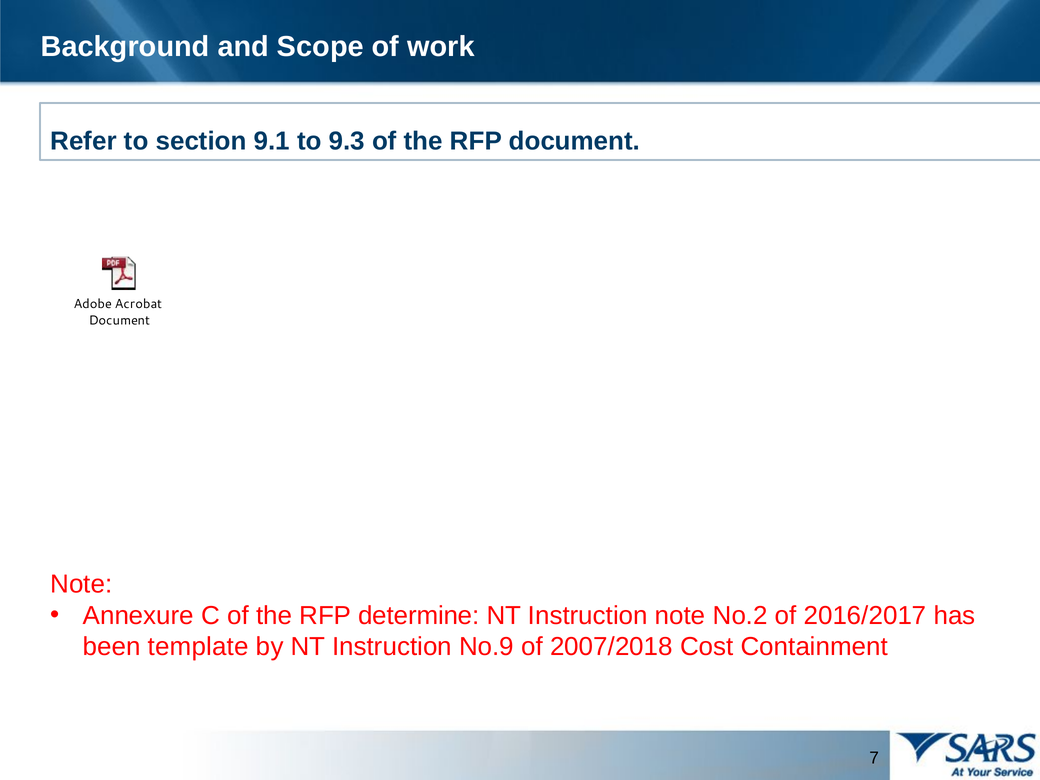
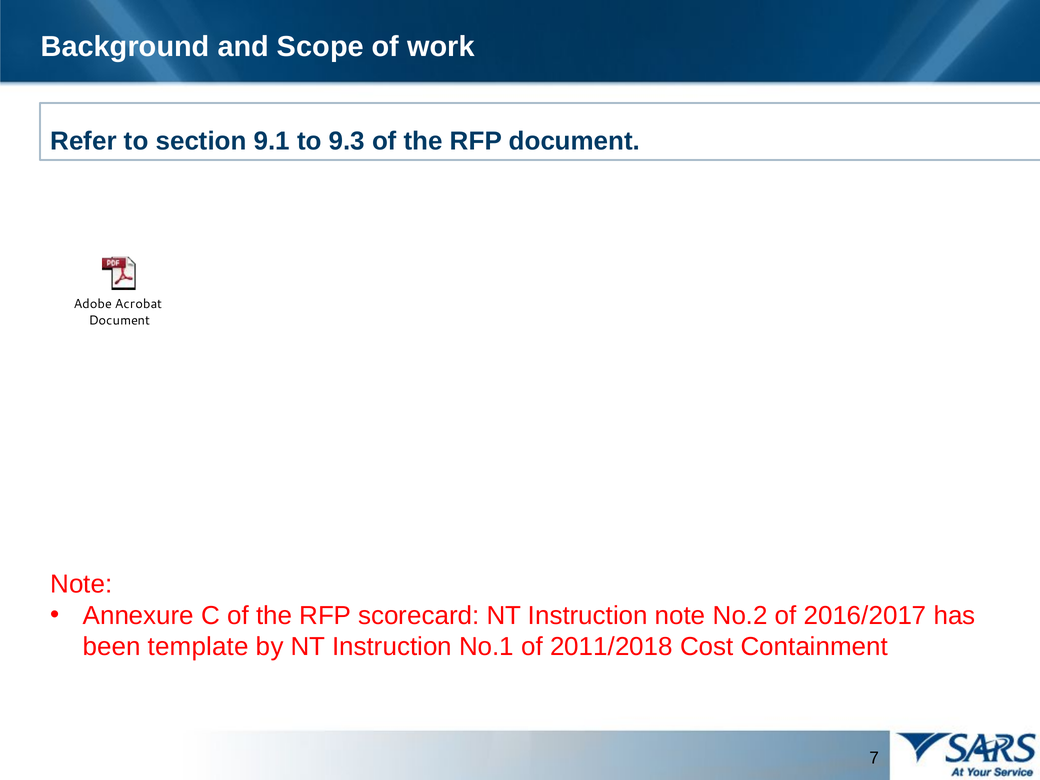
determine: determine -> scorecard (419, 616)
No.9: No.9 -> No.1 (487, 647)
2007/2018: 2007/2018 -> 2011/2018 (611, 647)
